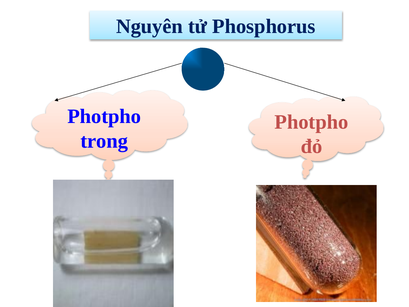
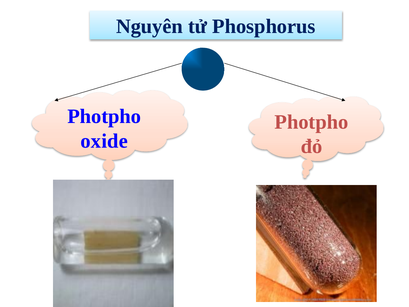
trong: trong -> oxide (104, 141)
